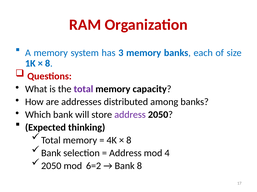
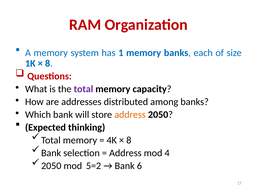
3: 3 -> 1 (121, 53)
address colour: purple -> orange (130, 115)
6=2: 6=2 -> 5=2 (94, 167)
Bank 8: 8 -> 6 (139, 167)
